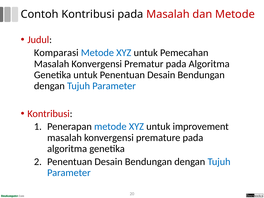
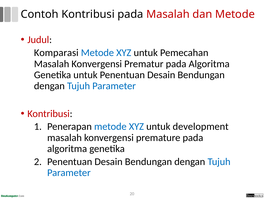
improvement: improvement -> development (201, 127)
